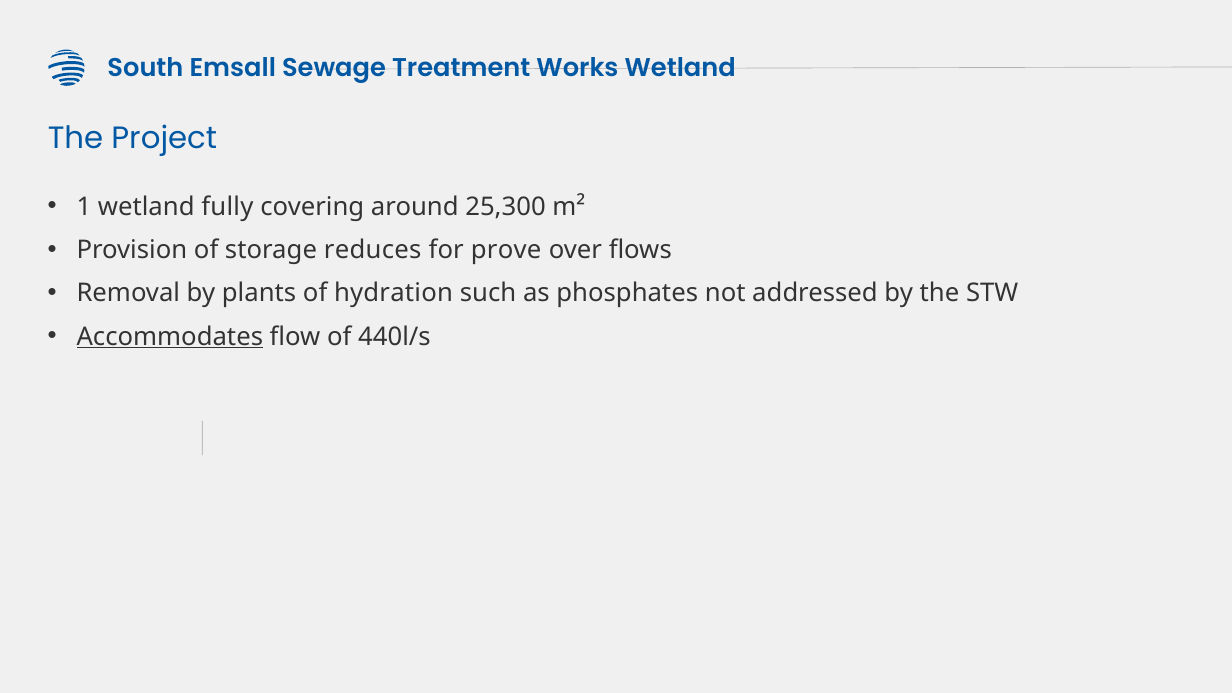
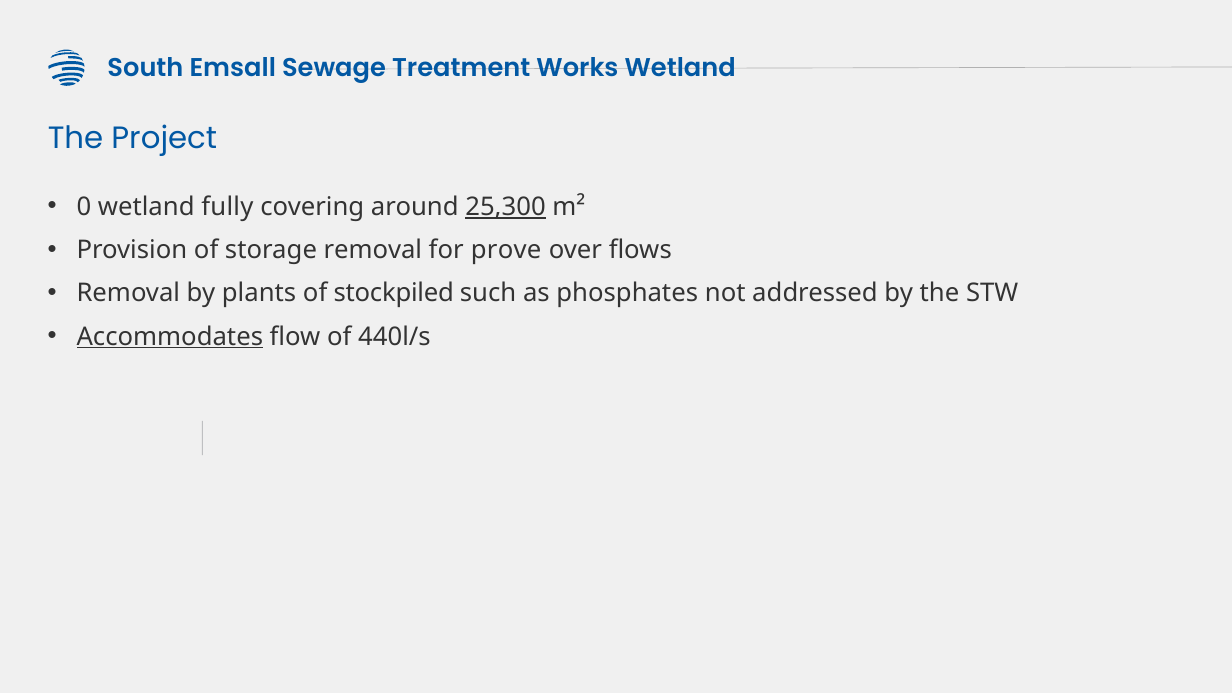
1: 1 -> 0 (84, 207)
25,300 underline: none -> present (506, 207)
storage reduces: reduces -> removal (373, 250)
hydration: hydration -> stockpiled (394, 293)
